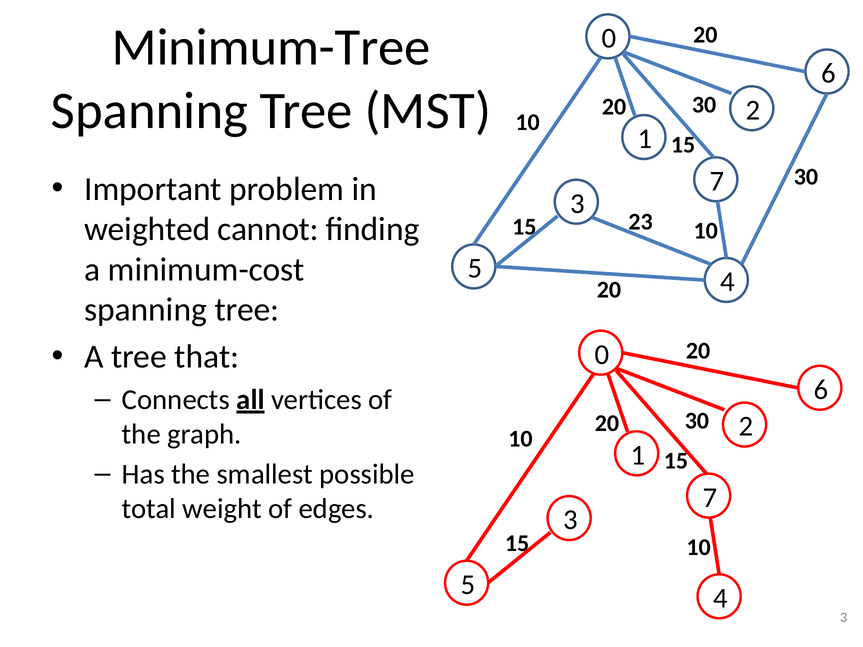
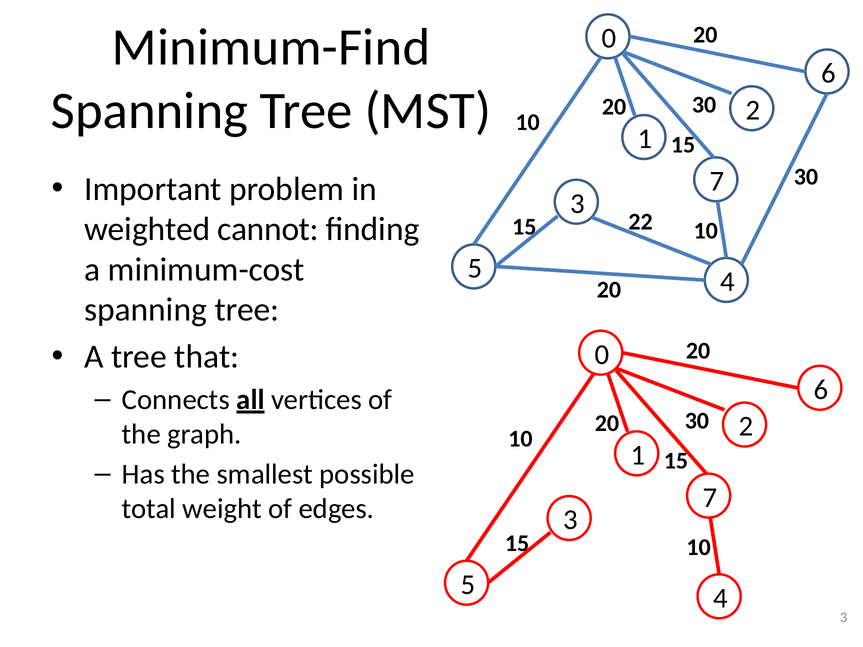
Minimum-Tree: Minimum-Tree -> Minimum-Find (271, 48)
23: 23 -> 22 (641, 222)
